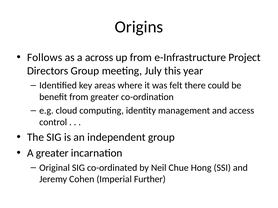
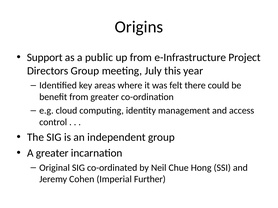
Follows: Follows -> Support (45, 58)
across: across -> public (99, 58)
